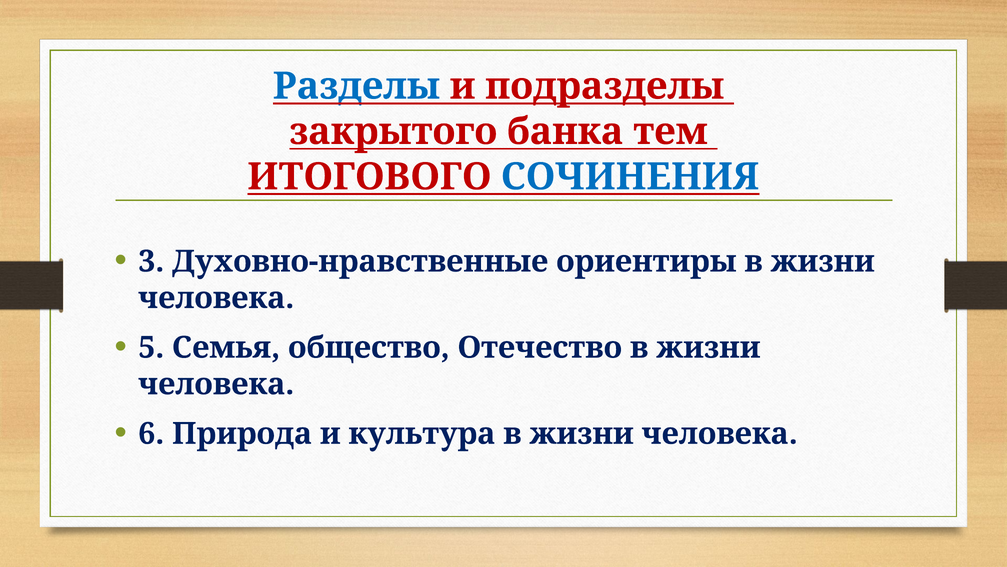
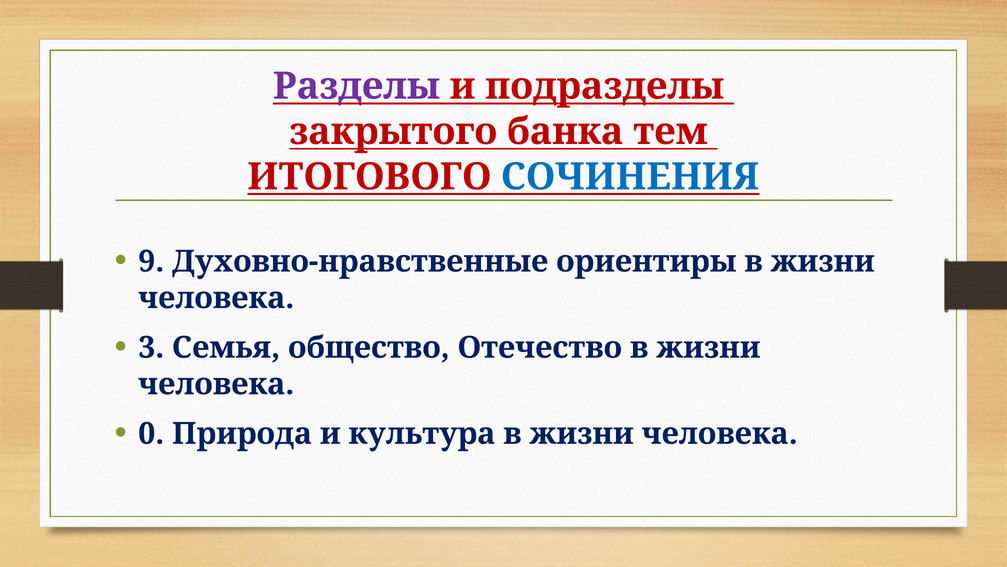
Разделы colour: blue -> purple (356, 86)
3: 3 -> 9 (151, 261)
5: 5 -> 3 (151, 347)
6: 6 -> 0 (151, 433)
